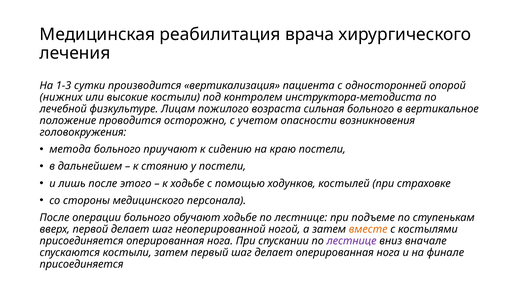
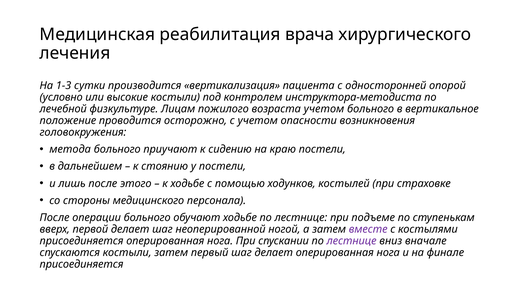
нижних: нижних -> условно (61, 97)
возраста сильная: сильная -> учетом (324, 109)
вместе colour: orange -> purple (368, 230)
